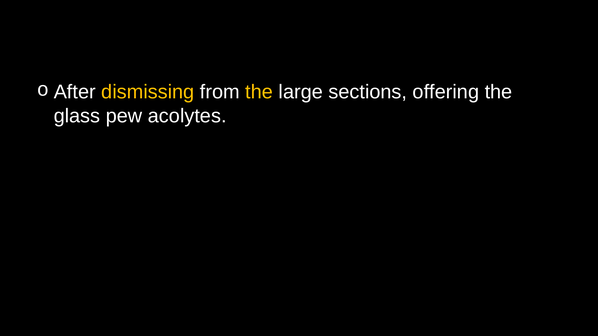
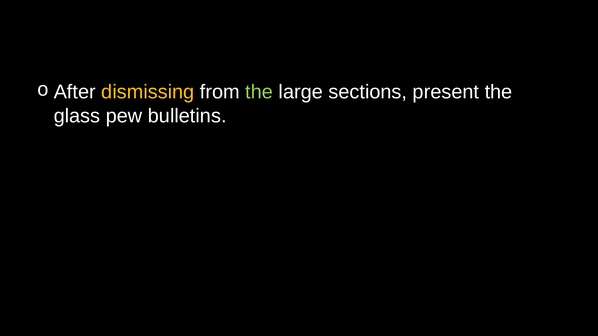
the colour: yellow -> light green (259, 92)
offering: offering -> present (446, 92)
acolytes: acolytes -> bulletins (187, 116)
